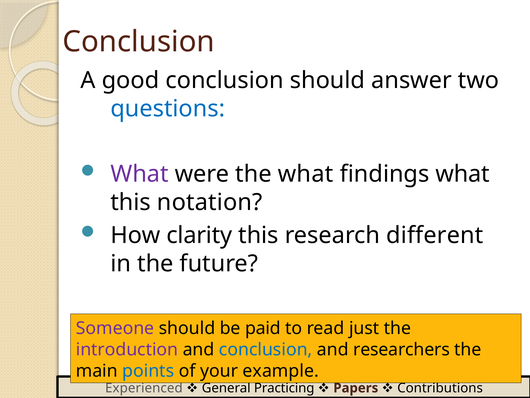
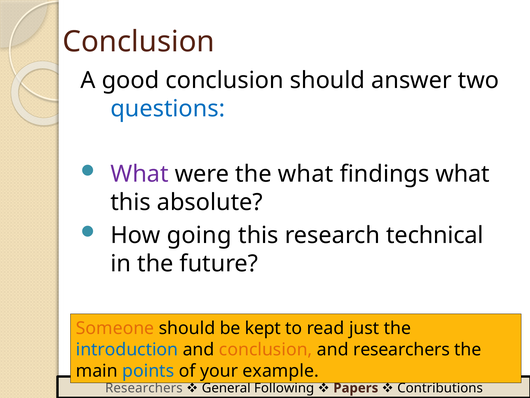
notation: notation -> absolute (210, 202)
clarity: clarity -> going (199, 235)
different: different -> technical (435, 235)
Someone colour: purple -> orange (115, 328)
paid: paid -> kept (263, 328)
introduction colour: purple -> blue (127, 349)
conclusion colour: blue -> orange (266, 349)
Experienced: Experienced -> Researchers (144, 388)
Practicing: Practicing -> Following (284, 388)
